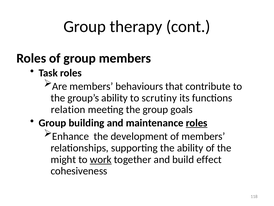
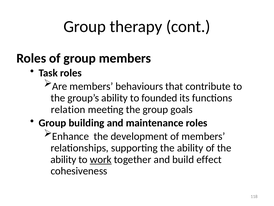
scrutiny: scrutiny -> founded (159, 98)
roles underline: present -> none (197, 123)
might: might -> ability (63, 159)
